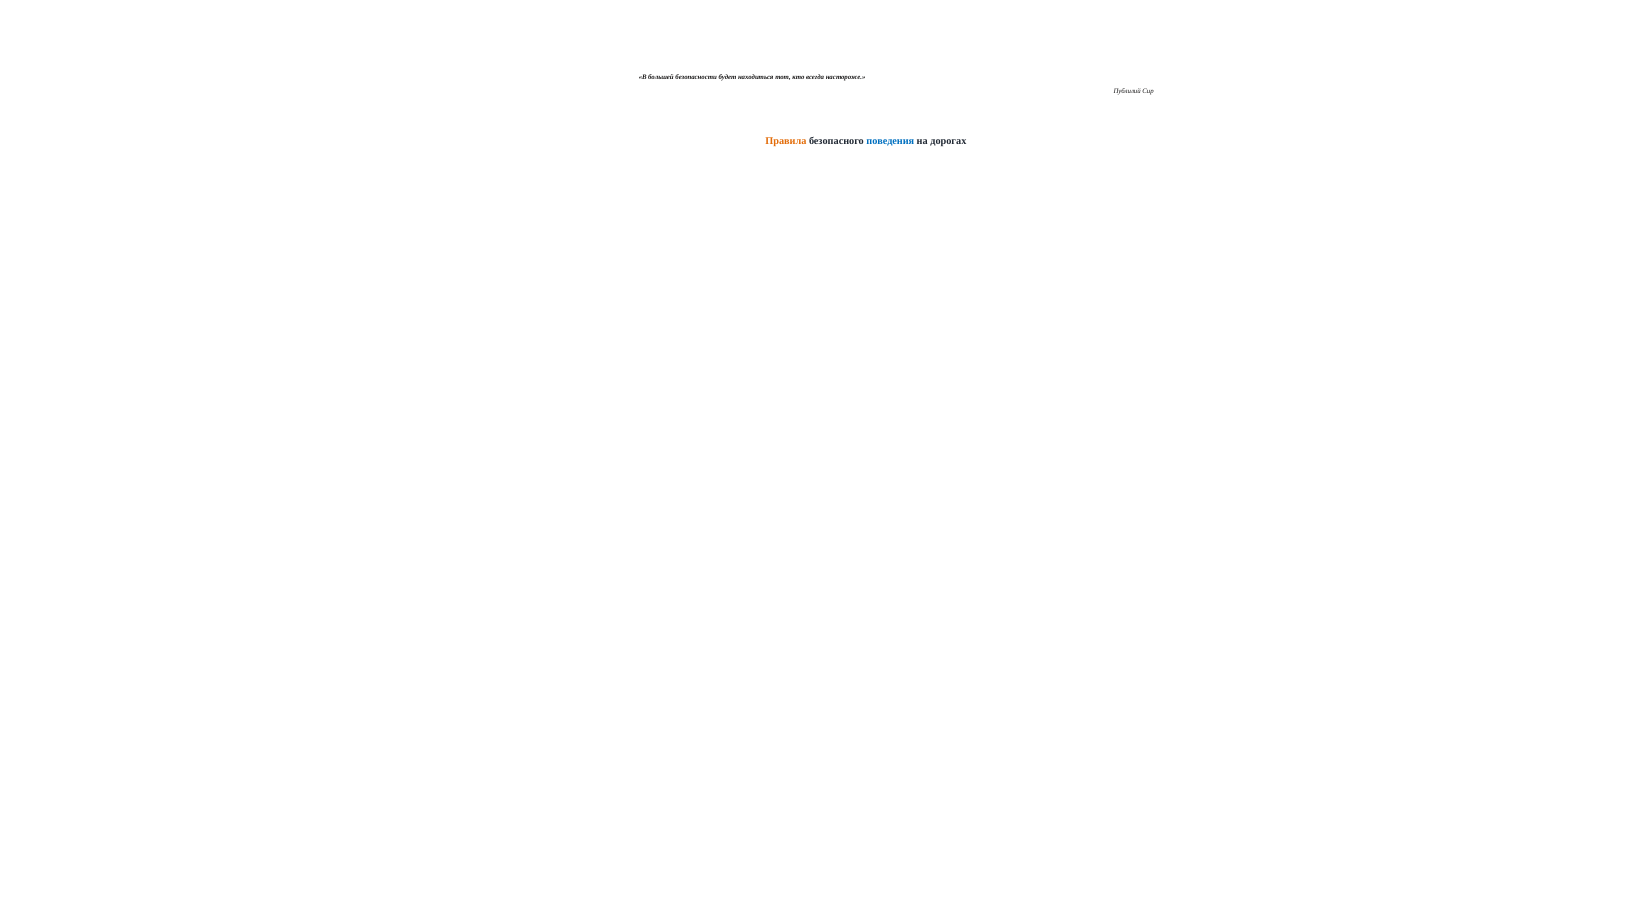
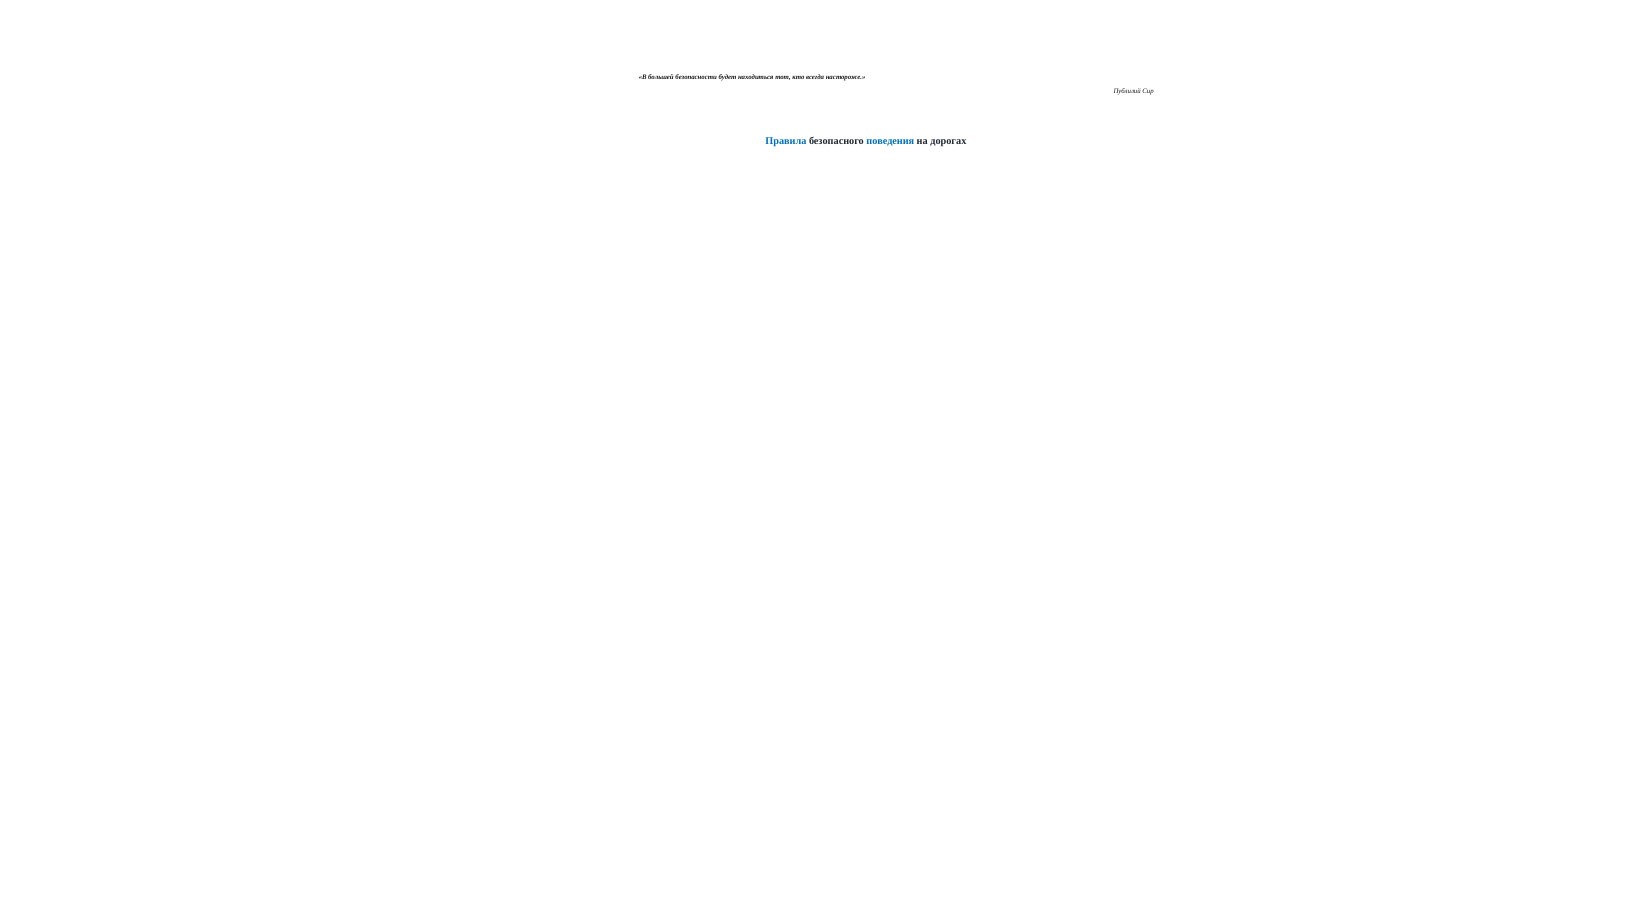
Правила colour: orange -> blue (786, 141)
